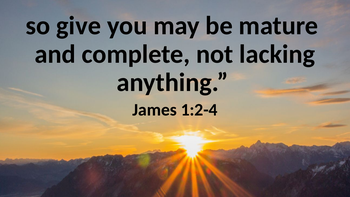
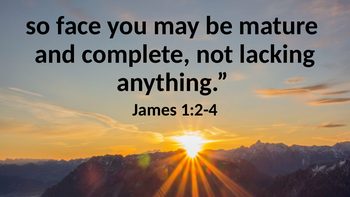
give: give -> face (79, 26)
